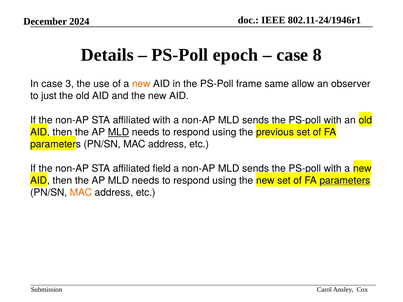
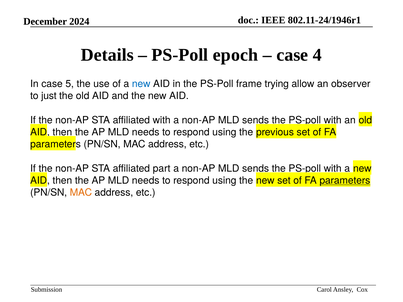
8: 8 -> 4 (317, 55)
3: 3 -> 5 (70, 84)
new colour: orange -> blue (141, 84)
same: same -> trying (277, 84)
MLD underline: present -> none (119, 132)
field: field -> part (162, 169)
